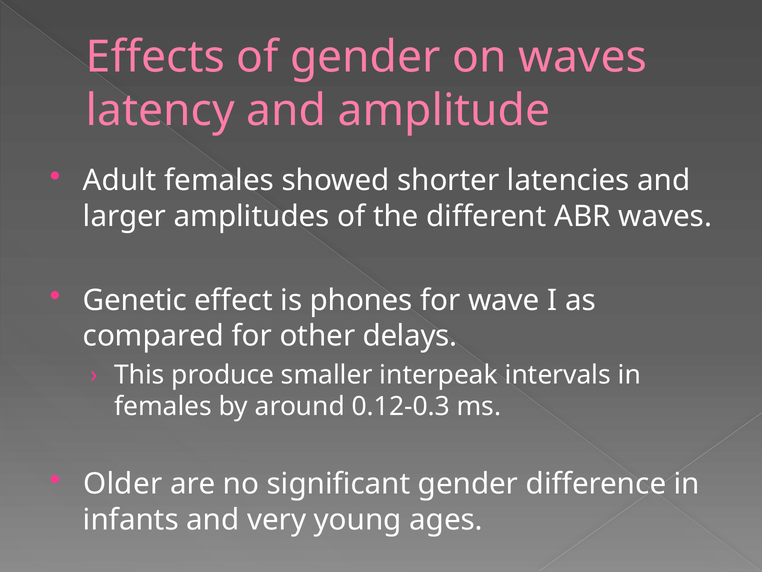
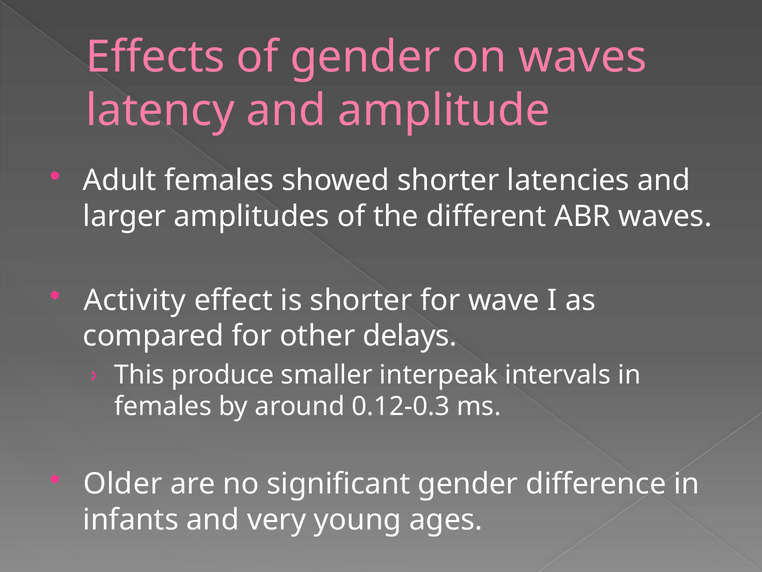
Genetic: Genetic -> Activity (135, 300)
is phones: phones -> shorter (361, 300)
